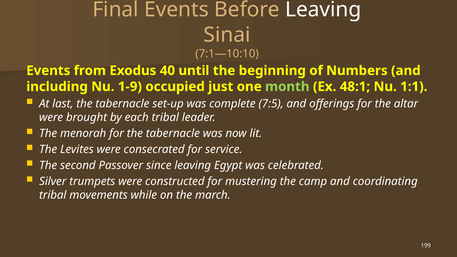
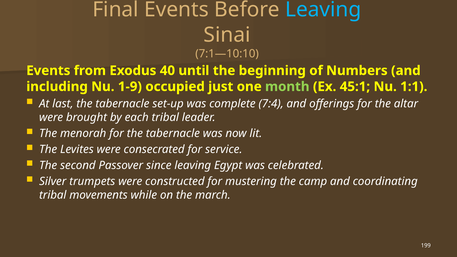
Leaving colour: white -> light blue (323, 10)
48:1: 48:1 -> 45:1 (355, 87)
7:5: 7:5 -> 7:4 (271, 104)
